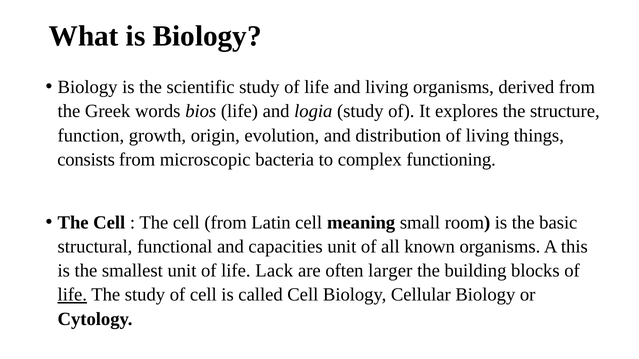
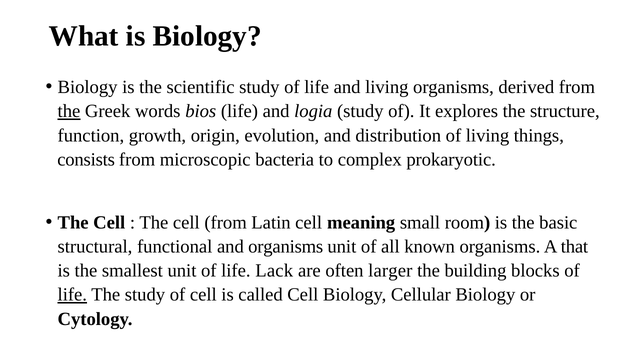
the underline: none -> present (69, 111)
functioning: functioning -> prokaryotic (451, 160)
and capacities: capacities -> organisms (286, 247)
this: this -> that (574, 247)
